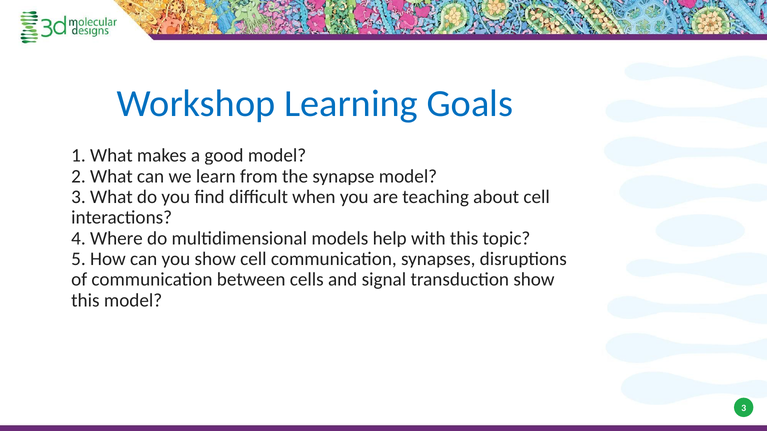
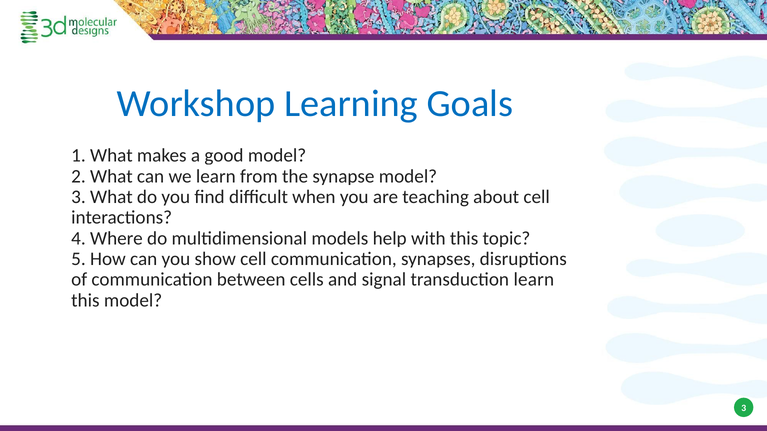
transduction show: show -> learn (534, 280)
